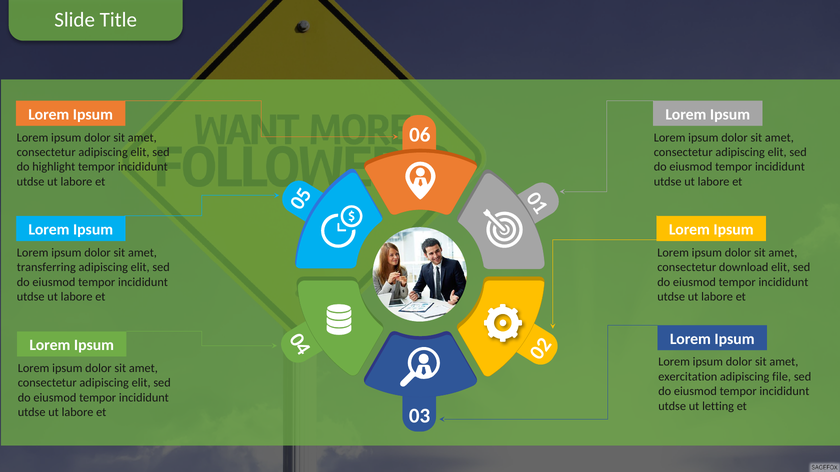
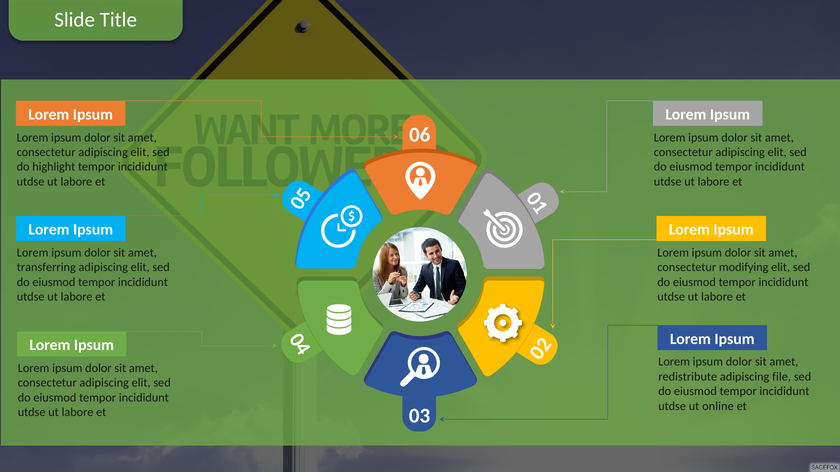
download: download -> modifying (744, 268)
exercitation: exercitation -> redistribute (688, 377)
letting: letting -> online (718, 406)
